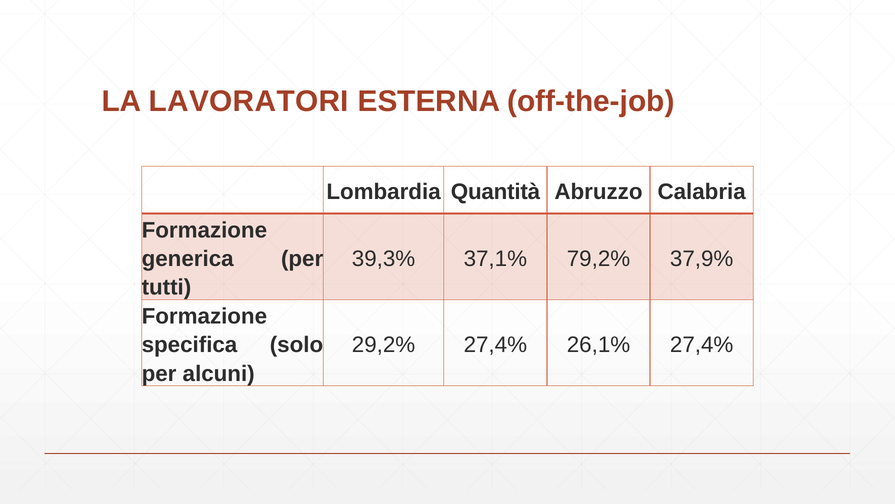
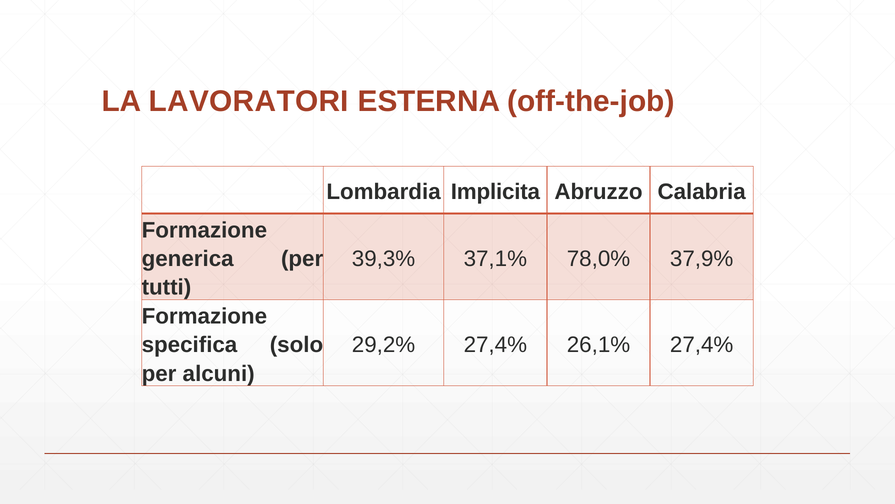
Quantità: Quantità -> Implicita (495, 192)
79,2%: 79,2% -> 78,0% (599, 259)
